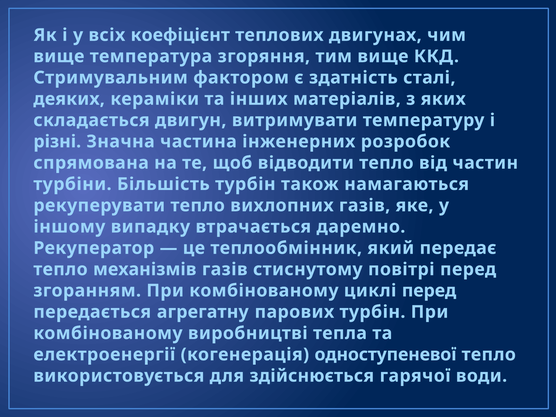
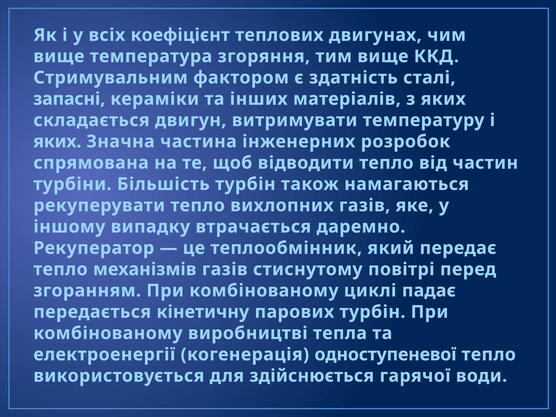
деяких: деяких -> запасні (69, 99)
різні: різні -> яких (57, 142)
циклі перед: перед -> падає (429, 291)
агрегатну: агрегатну -> кінетичну (203, 312)
